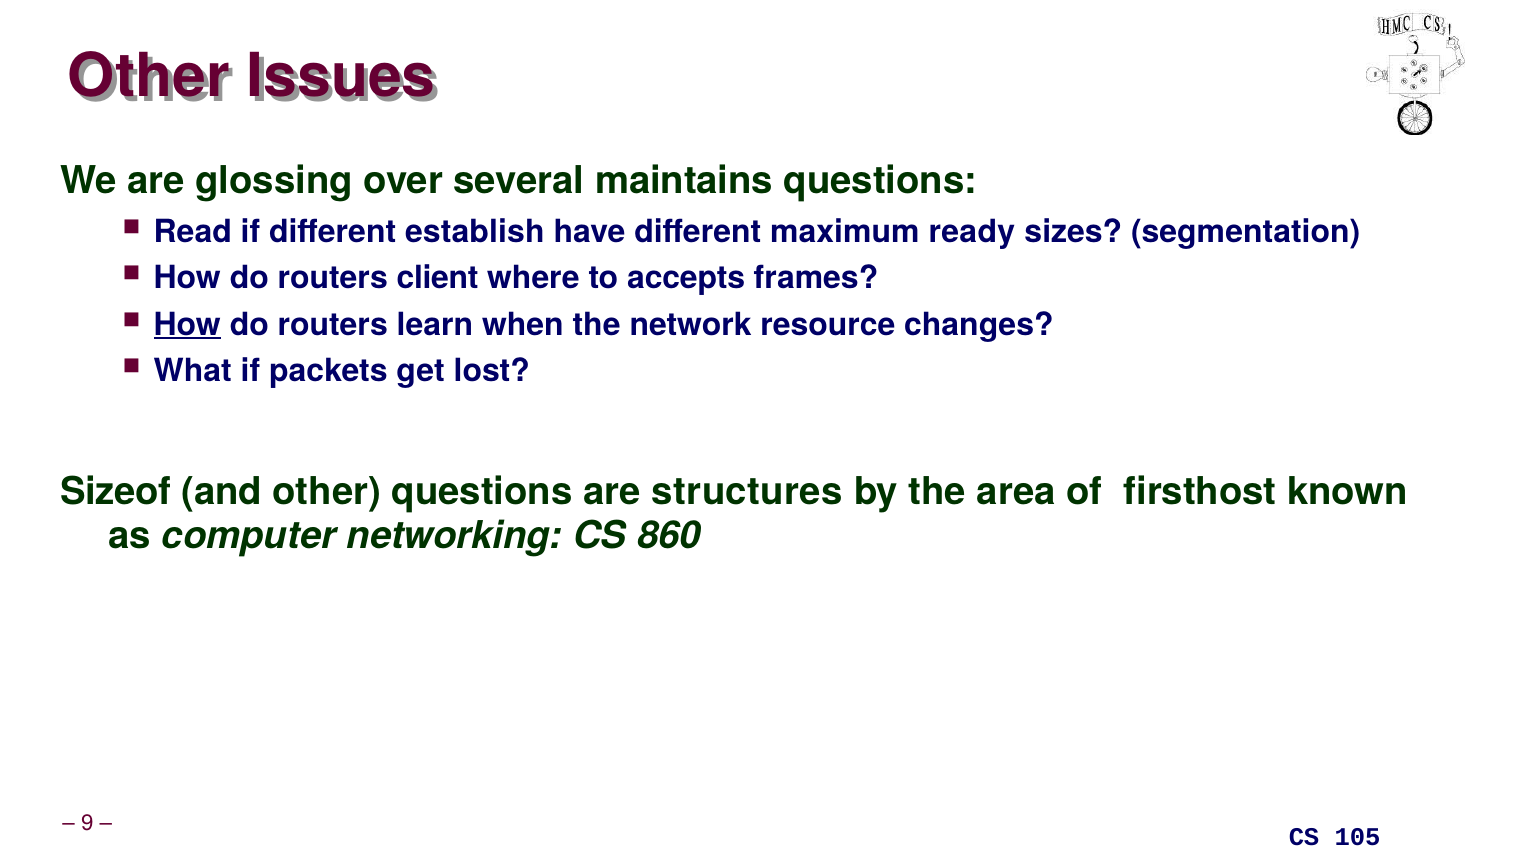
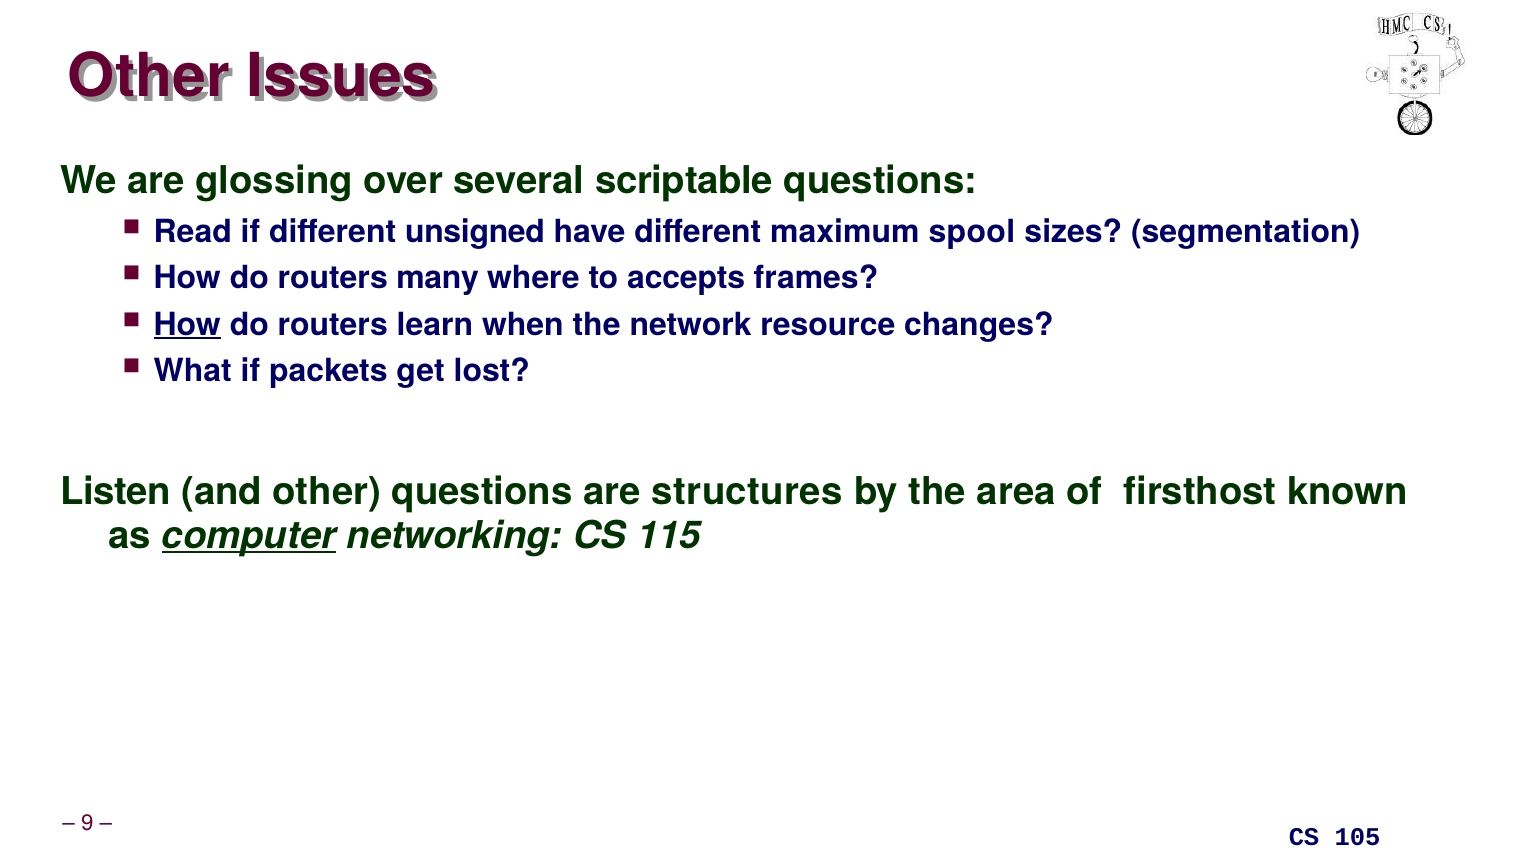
maintains: maintains -> scriptable (684, 181)
establish: establish -> unsigned (475, 232)
ready: ready -> spool (972, 232)
client: client -> many (438, 278)
Sizeof: Sizeof -> Listen (116, 492)
computer underline: none -> present (249, 536)
860: 860 -> 115 (669, 536)
